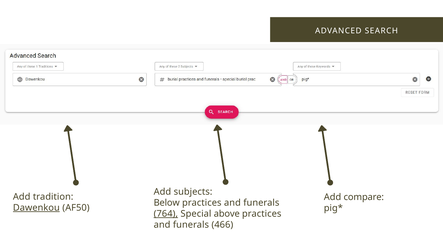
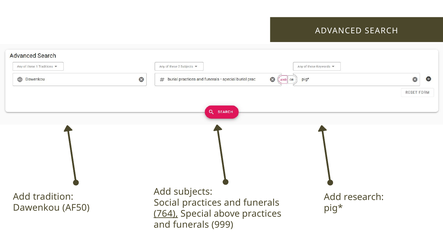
compare: compare -> research (364, 197)
Below: Below -> Social (167, 203)
Dawenkou underline: present -> none (36, 208)
466: 466 -> 999 (222, 225)
